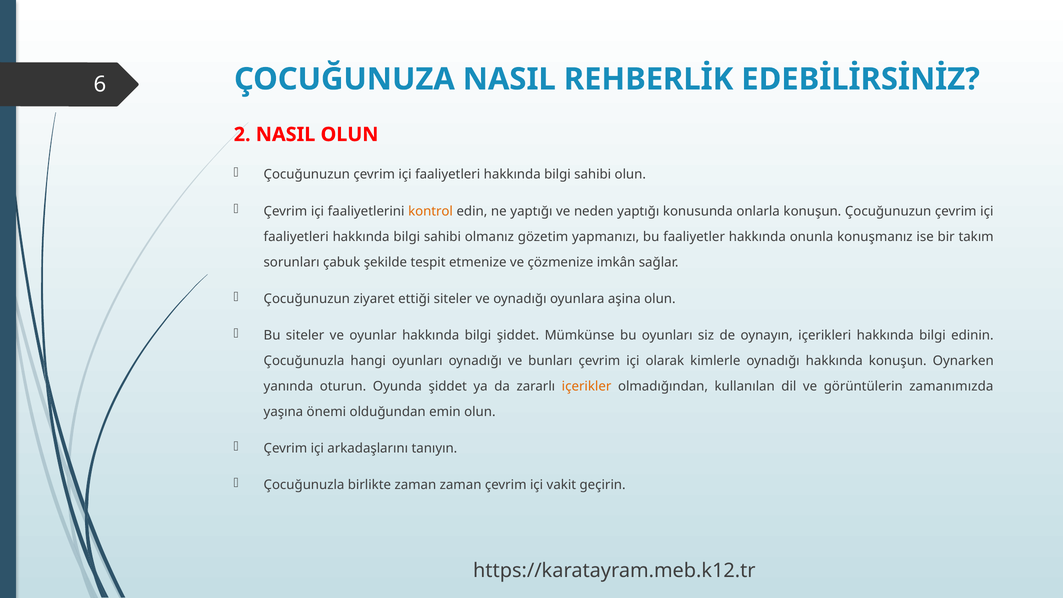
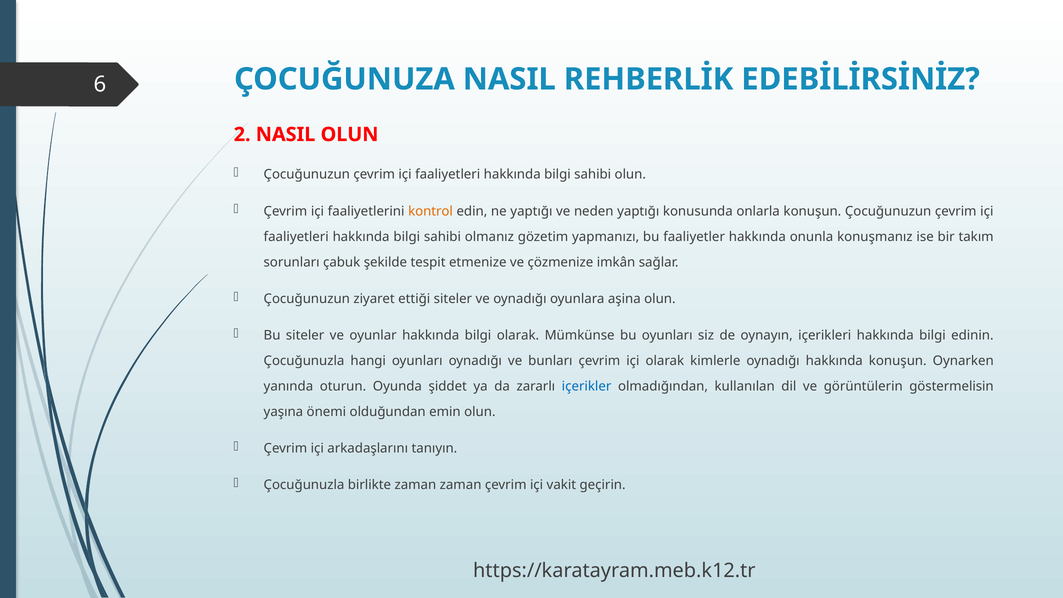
bilgi şiddet: şiddet -> olarak (518, 335)
içerikler colour: orange -> blue (587, 386)
zamanımızda: zamanımızda -> göstermelisin (951, 386)
